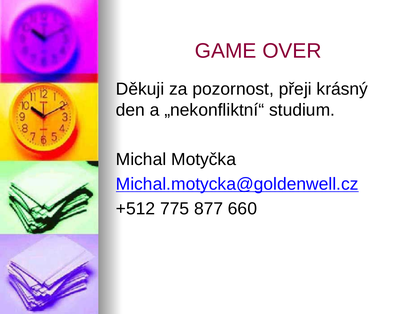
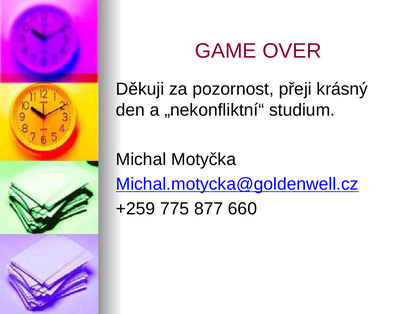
+512: +512 -> +259 (136, 209)
